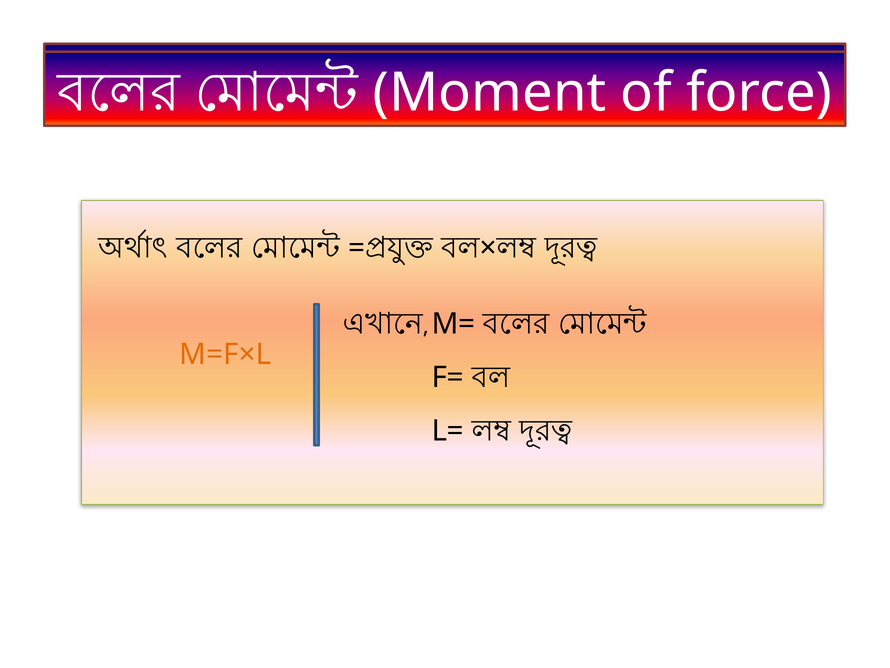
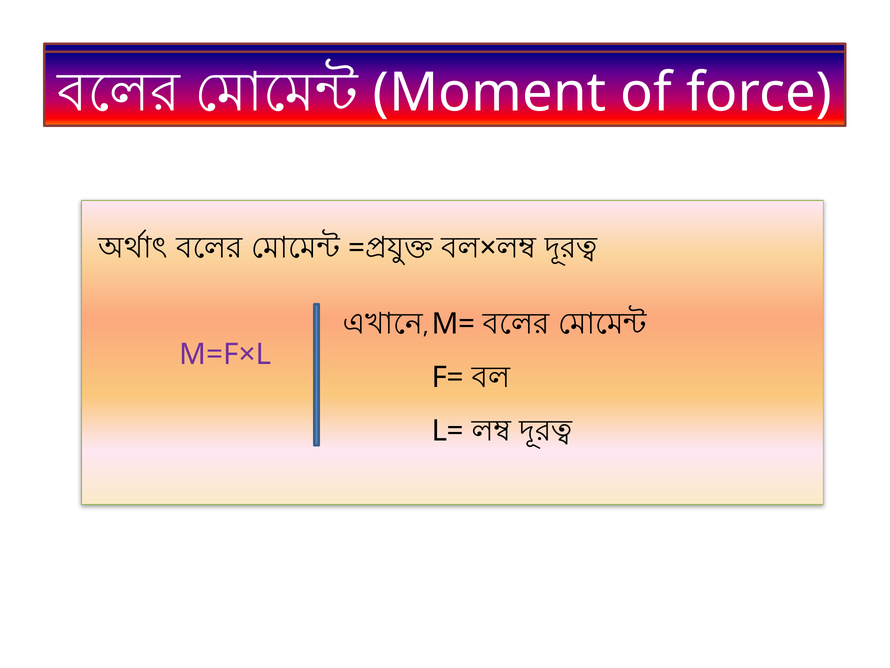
M=F×L colour: orange -> purple (225, 354)
